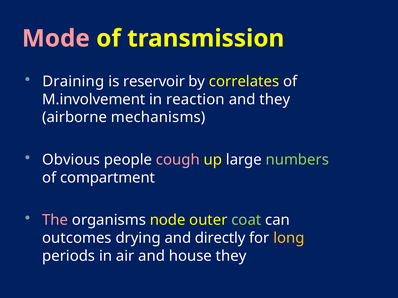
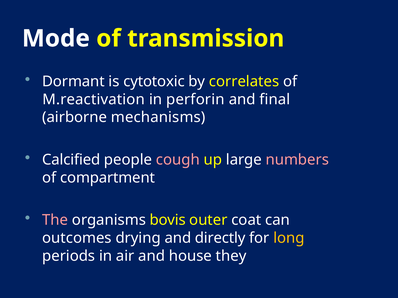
Mode colour: pink -> white (56, 39)
Draining: Draining -> Dormant (73, 82)
reservoir: reservoir -> cytotoxic (154, 82)
M.involvement: M.involvement -> M.reactivation (94, 100)
reaction: reaction -> perforin (195, 100)
and they: they -> final (275, 100)
Obvious: Obvious -> Calcified (71, 160)
numbers colour: light green -> pink (297, 160)
node: node -> bovis (168, 220)
coat colour: light green -> white (246, 220)
